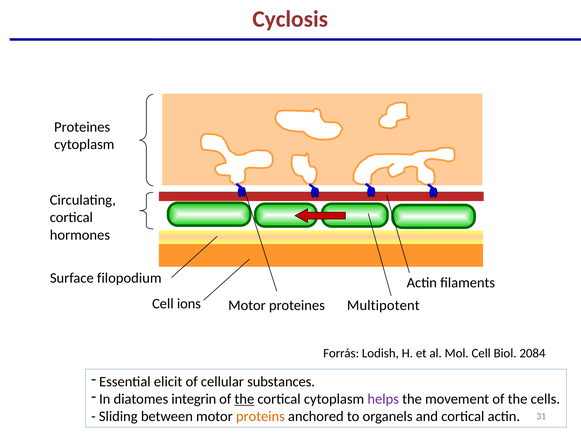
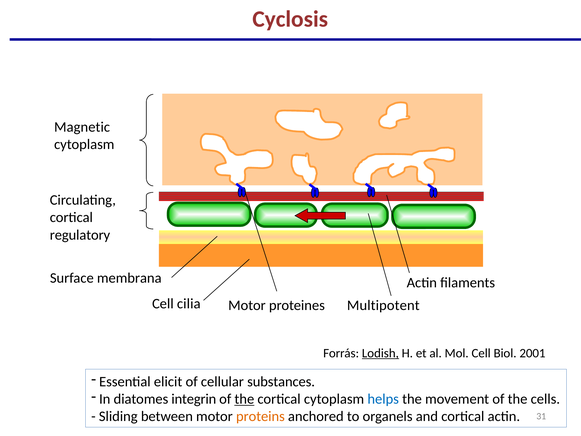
Proteines: Proteines -> Magnetic (82, 127)
hormones: hormones -> regulatory (80, 235)
filopodium: filopodium -> membrana (129, 278)
ions: ions -> cilia (189, 303)
Lodish underline: none -> present (380, 353)
2084: 2084 -> 2001 (532, 353)
helps colour: purple -> blue (383, 399)
